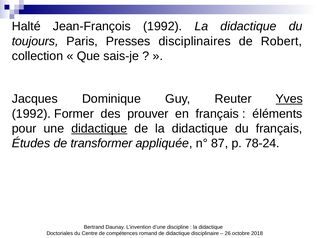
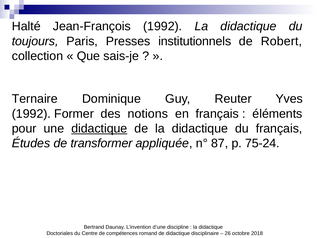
disciplinaires: disciplinaires -> institutionnels (195, 41)
Jacques: Jacques -> Ternaire (35, 99)
Yves underline: present -> none (289, 99)
prouver: prouver -> notions (148, 114)
78-24: 78-24 -> 75-24 (262, 143)
